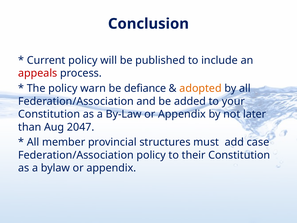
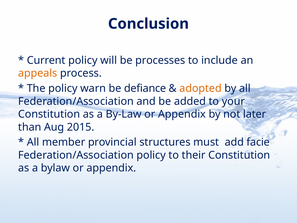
published: published -> processes (160, 60)
appeals colour: red -> orange (38, 73)
2047: 2047 -> 2015 (81, 127)
case: case -> facie (258, 142)
